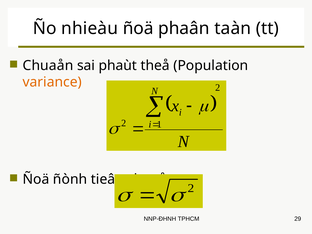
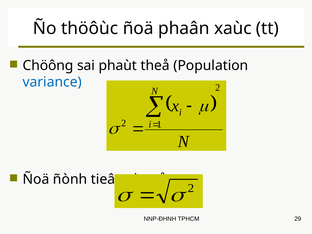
nhieàu: nhieàu -> thöôùc (90, 29)
taàn: taàn -> xaùc (233, 29)
Chuaån: Chuaån -> Chöông (48, 65)
variance colour: orange -> blue (52, 82)
